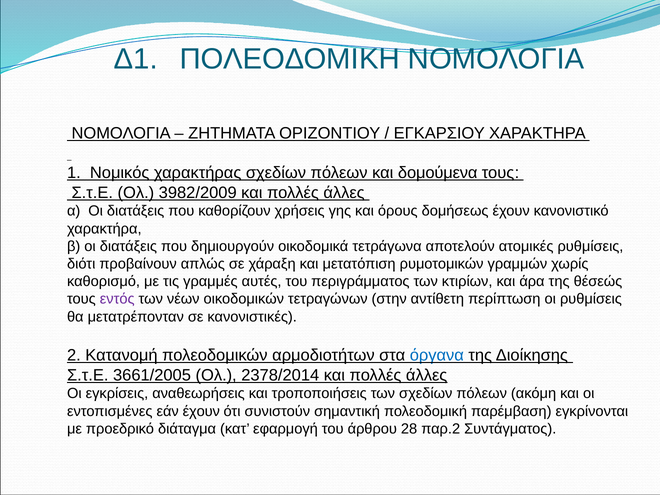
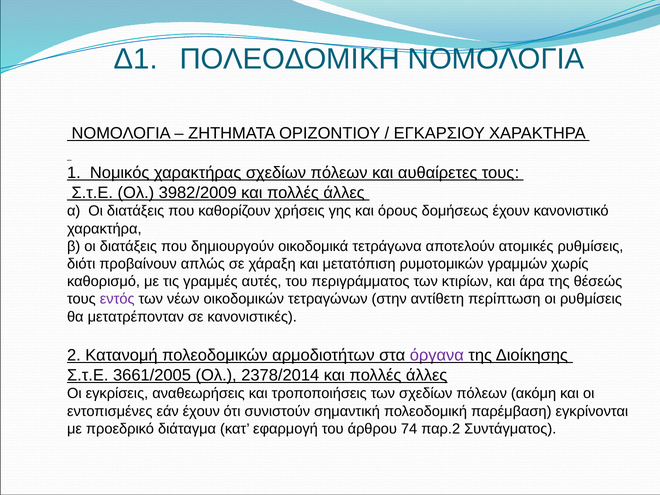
δομούμενα: δομούμενα -> αυθαίρετες (438, 173)
όργανα colour: blue -> purple (437, 355)
28: 28 -> 74 (409, 429)
